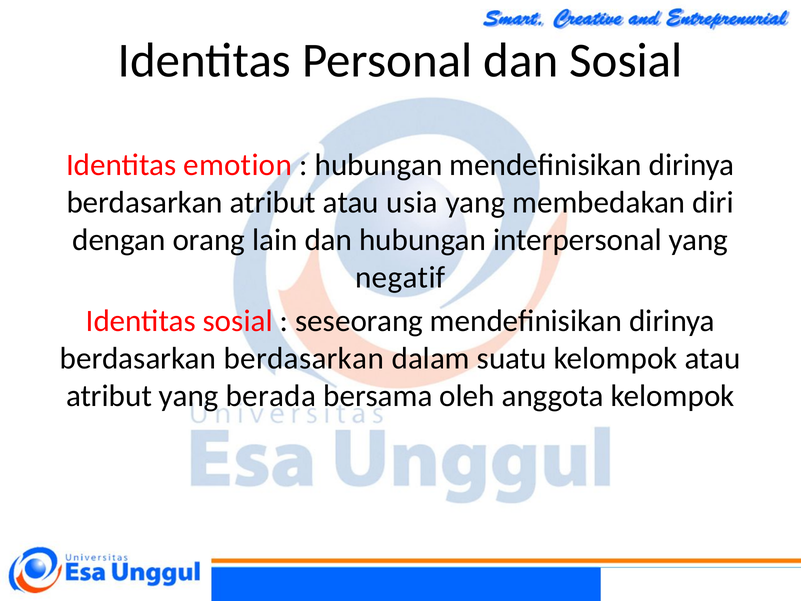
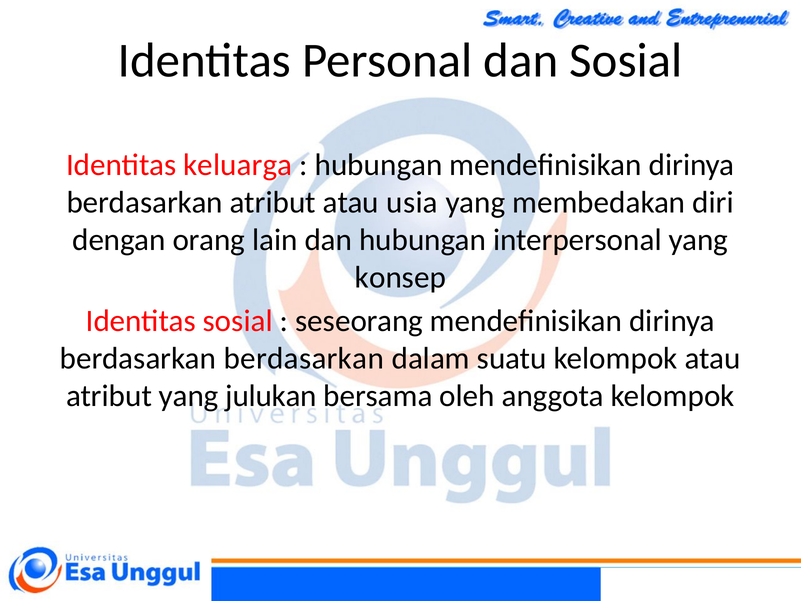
emotion: emotion -> keluarga (238, 165)
negatif: negatif -> konsep (400, 277)
berada: berada -> julukan (271, 396)
